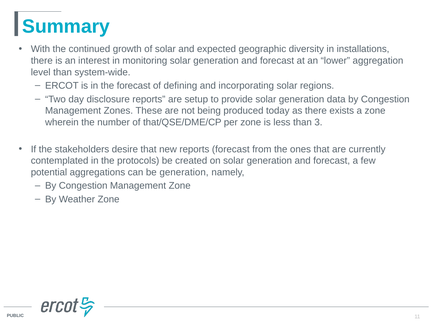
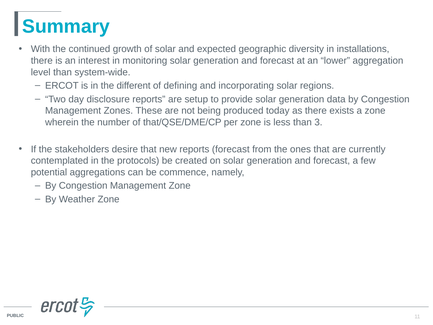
the forecast: forecast -> different (134, 86)
be generation: generation -> commence (184, 172)
